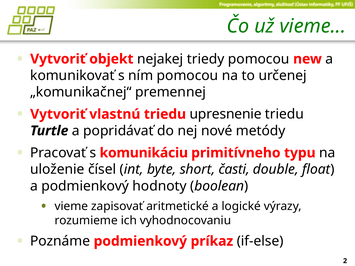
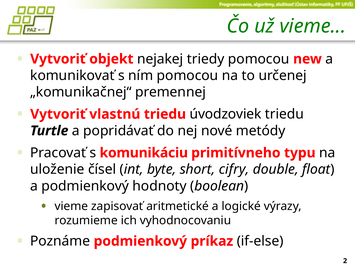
upresnenie: upresnenie -> úvodzoviek (226, 114)
časti: časti -> cifry (234, 170)
